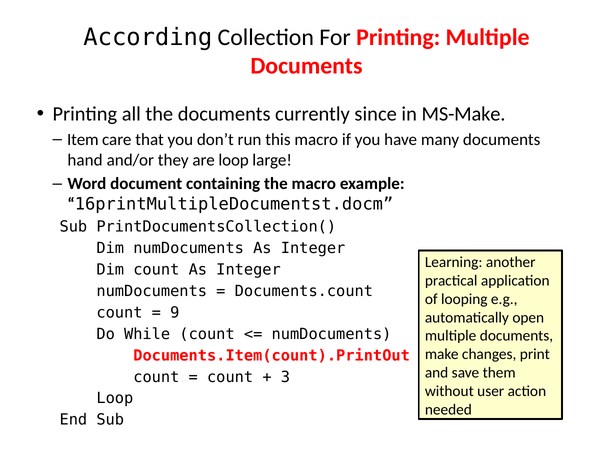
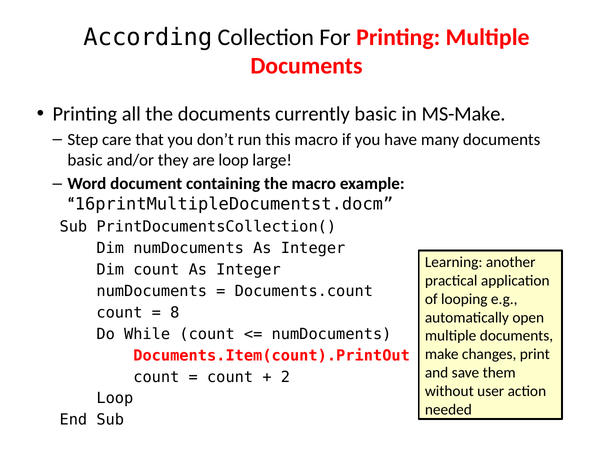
currently since: since -> basic (376, 114)
Item: Item -> Step (83, 139)
hand: hand -> basic (85, 160)
9: 9 -> 8 (175, 312)
3: 3 -> 2 (285, 377)
